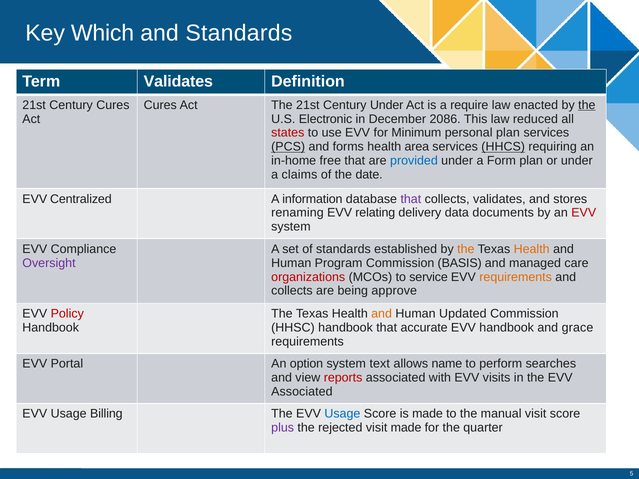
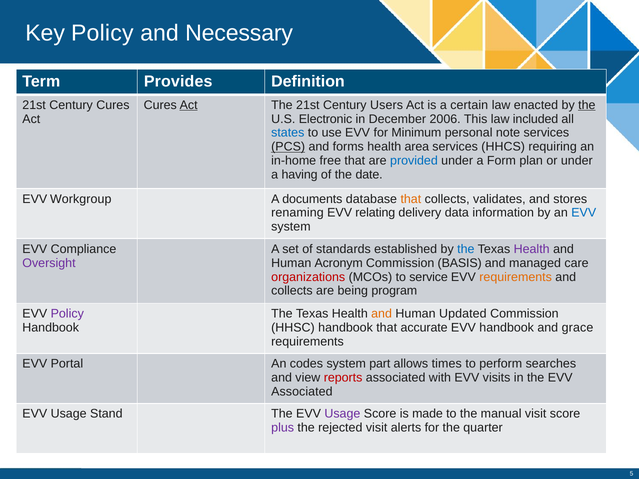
Key Which: Which -> Policy (102, 33)
and Standards: Standards -> Necessary (239, 33)
Term Validates: Validates -> Provides (178, 82)
Act underline: none -> present (189, 105)
Century Under: Under -> Users (387, 105)
require: require -> certain (469, 105)
2086: 2086 -> 2006 (445, 119)
reduced: reduced -> included (536, 119)
states colour: red -> blue (288, 133)
personal plan: plan -> note (508, 133)
HHCS underline: present -> none (503, 147)
claims: claims -> having (300, 175)
Centralized: Centralized -> Workgroup (81, 199)
information: information -> documents (312, 199)
that colour: purple -> orange (411, 199)
documents: documents -> information (503, 213)
EVV colour: red -> blue (584, 213)
the colour: orange -> blue (466, 249)
Health colour: orange -> purple (532, 249)
Program: Program -> Acronym (339, 263)
approve: approve -> program (394, 291)
Policy colour: red -> purple (67, 314)
option: option -> codes (306, 364)
text: text -> part (380, 364)
name: name -> times (447, 364)
Billing: Billing -> Stand (106, 414)
Usage colour: blue -> purple (342, 414)
visit made: made -> alerts (406, 428)
